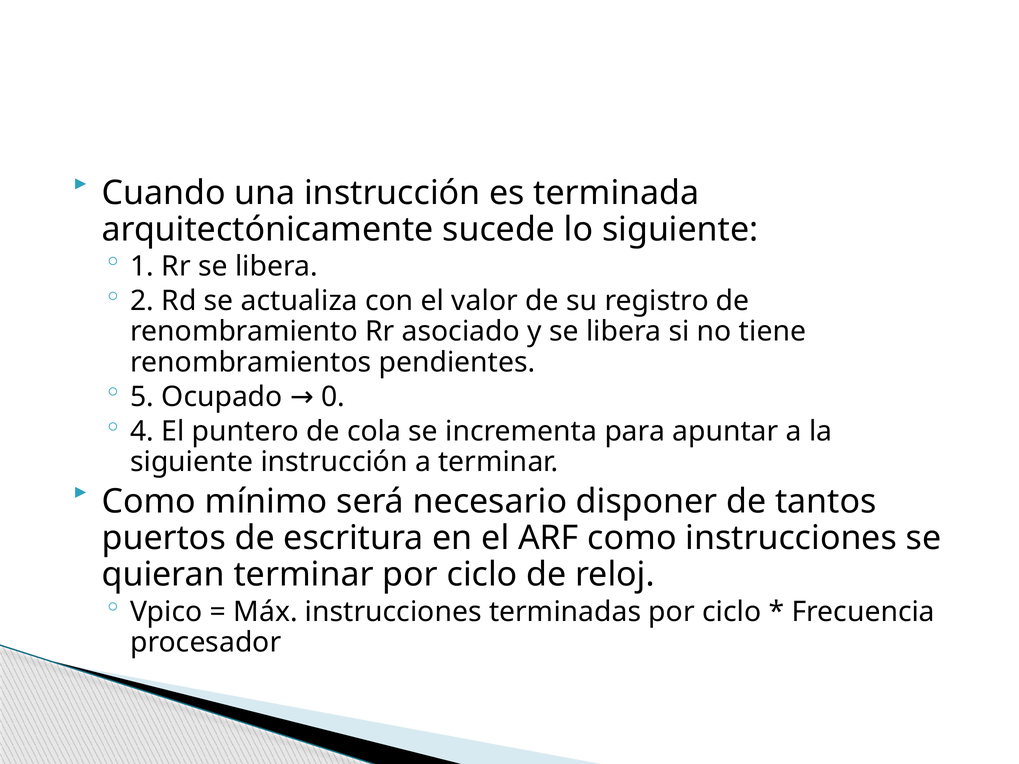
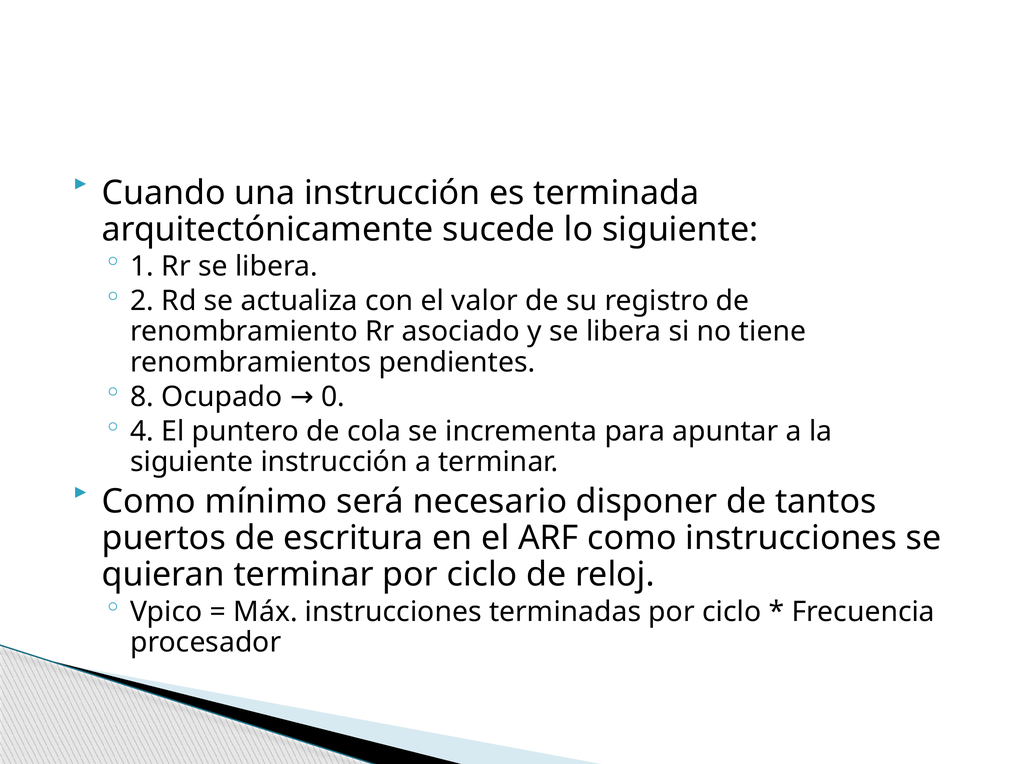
5: 5 -> 8 (142, 397)
